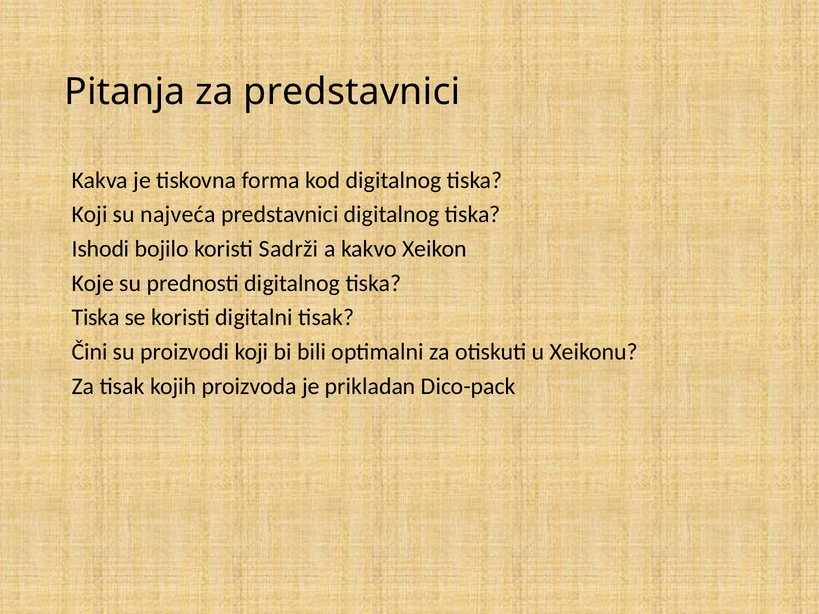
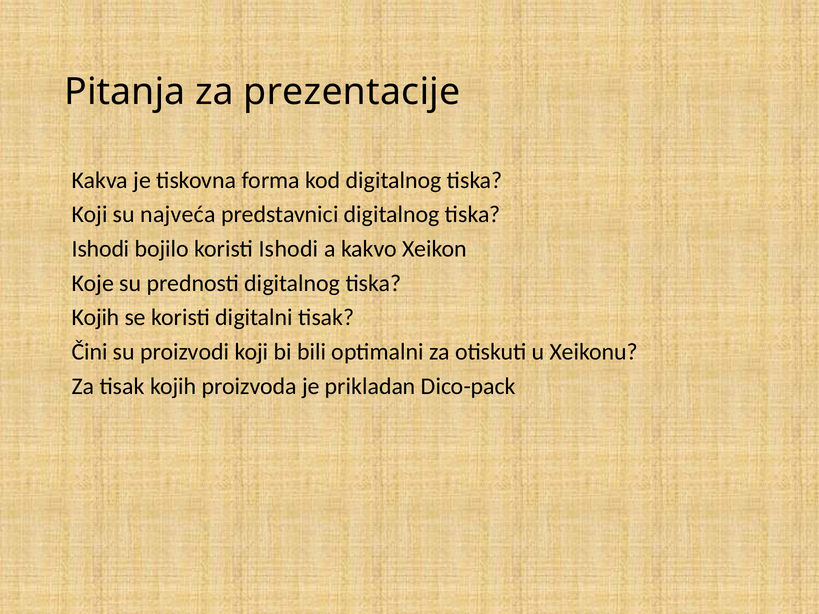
za predstavnici: predstavnici -> prezentacije (352, 92)
koristi Sadrži: Sadrži -> Ishodi (289, 249)
Tiska: Tiska -> Kojih (96, 318)
